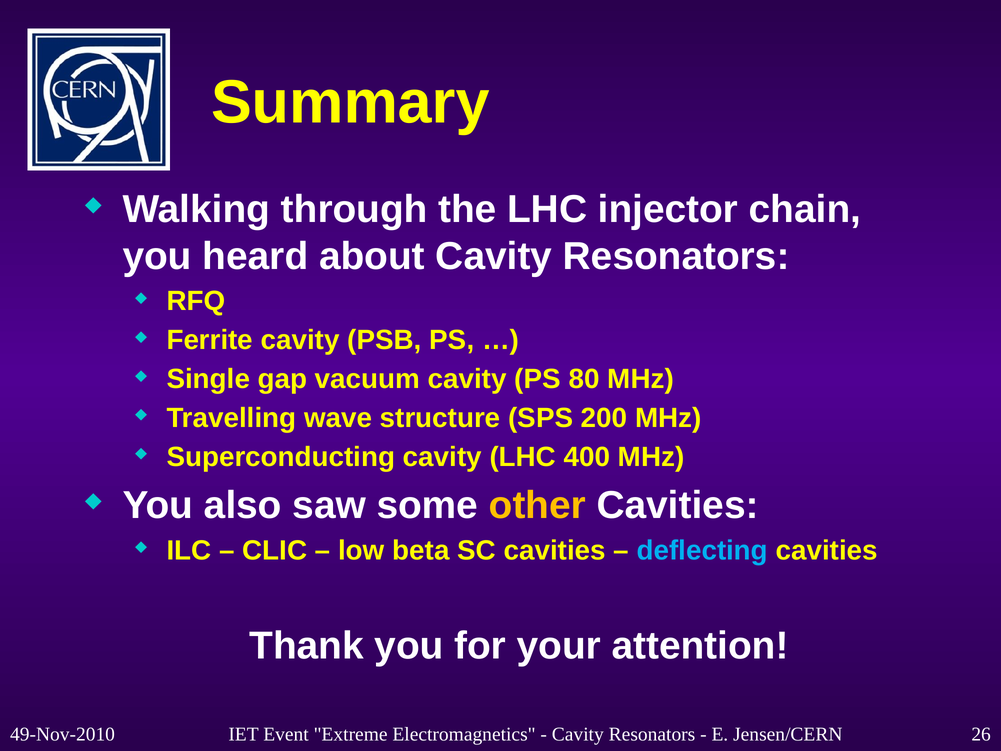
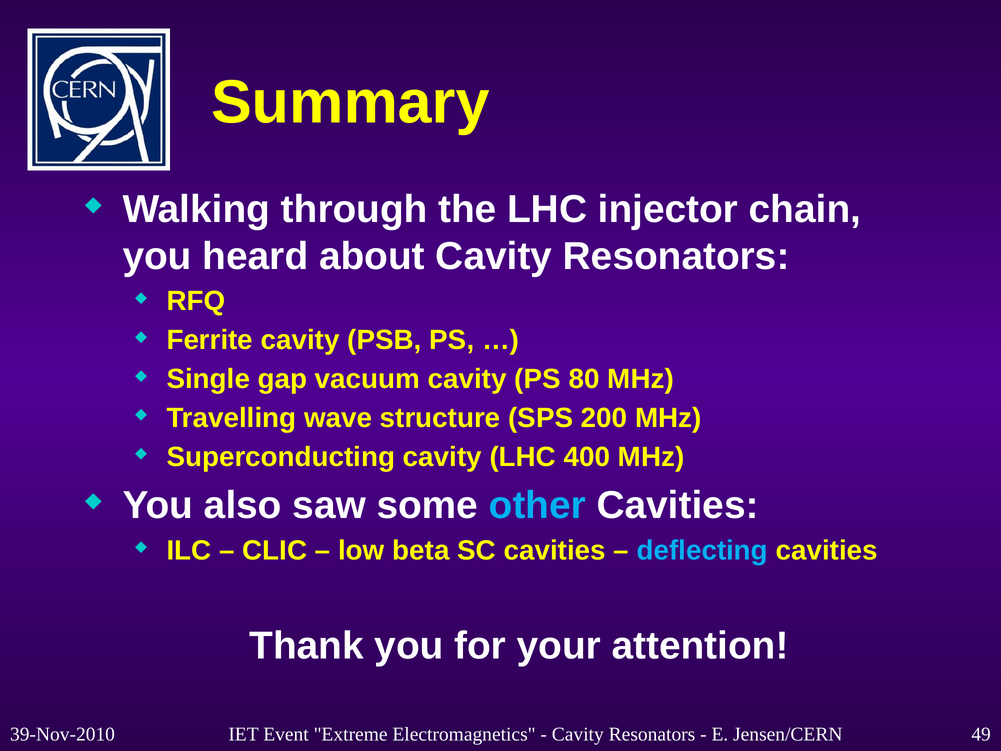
other colour: yellow -> light blue (537, 505)
49-Nov-2010: 49-Nov-2010 -> 39-Nov-2010 (63, 734)
26: 26 -> 49 (981, 734)
